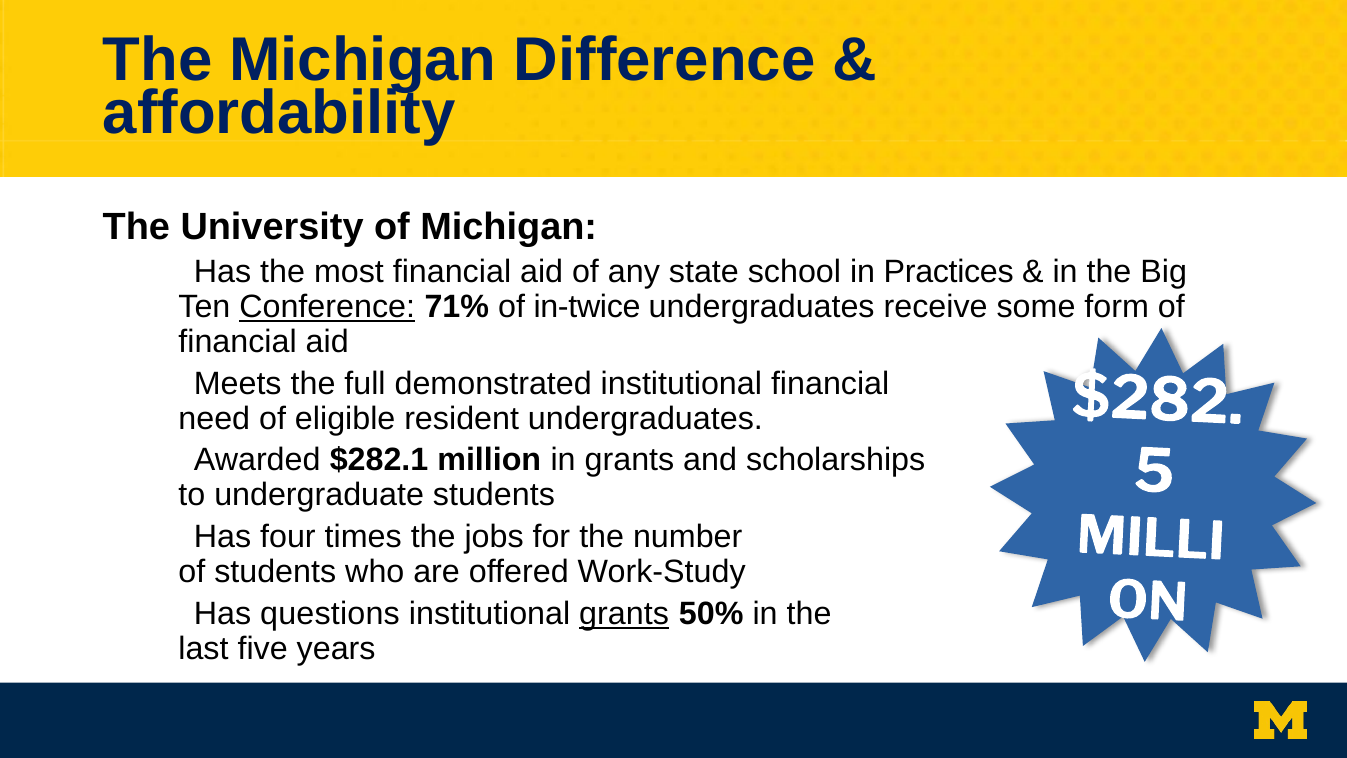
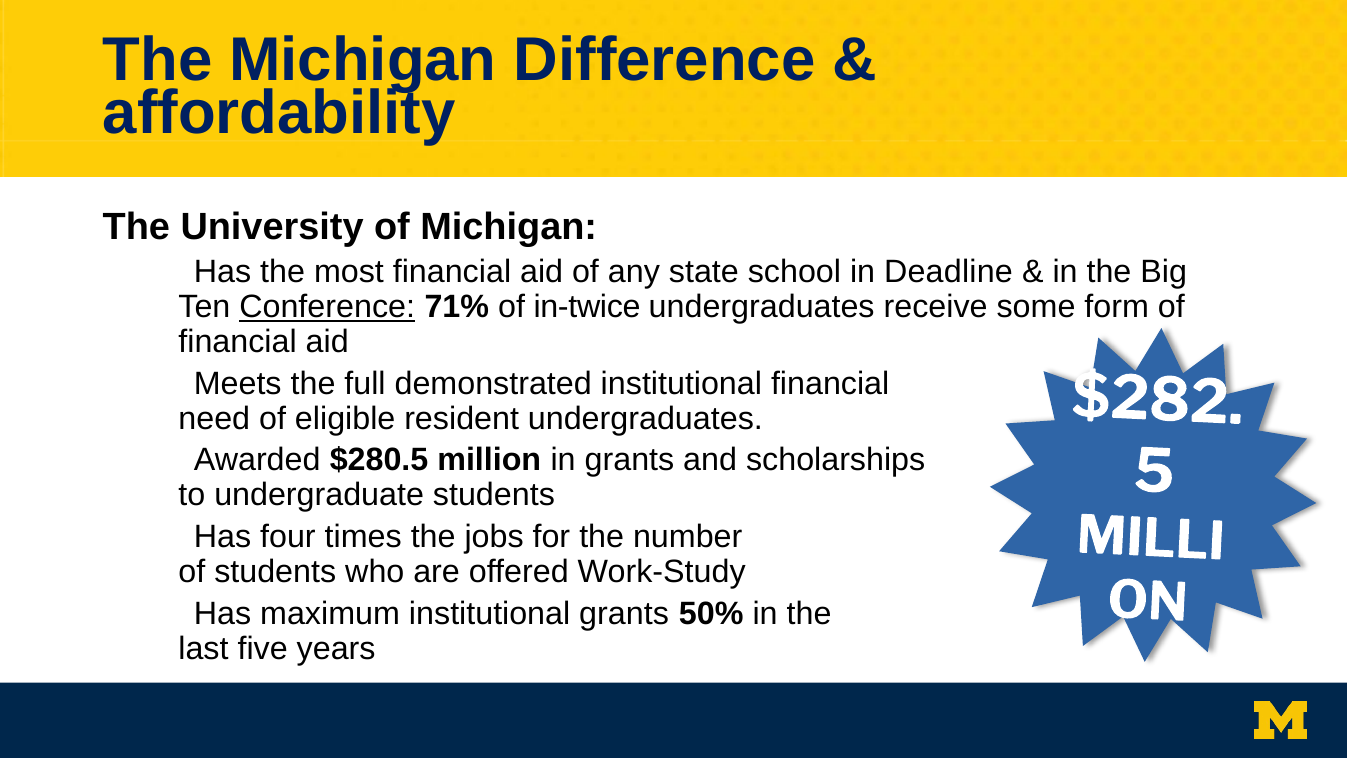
Practices: Practices -> Deadline (948, 272)
$282.1: $282.1 -> $280.5 (379, 460)
questions: questions -> maximum (330, 614)
grants underline: present -> none (624, 614)
